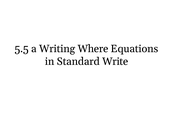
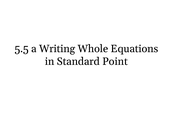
Where: Where -> Whole (93, 49)
Write: Write -> Point (115, 61)
